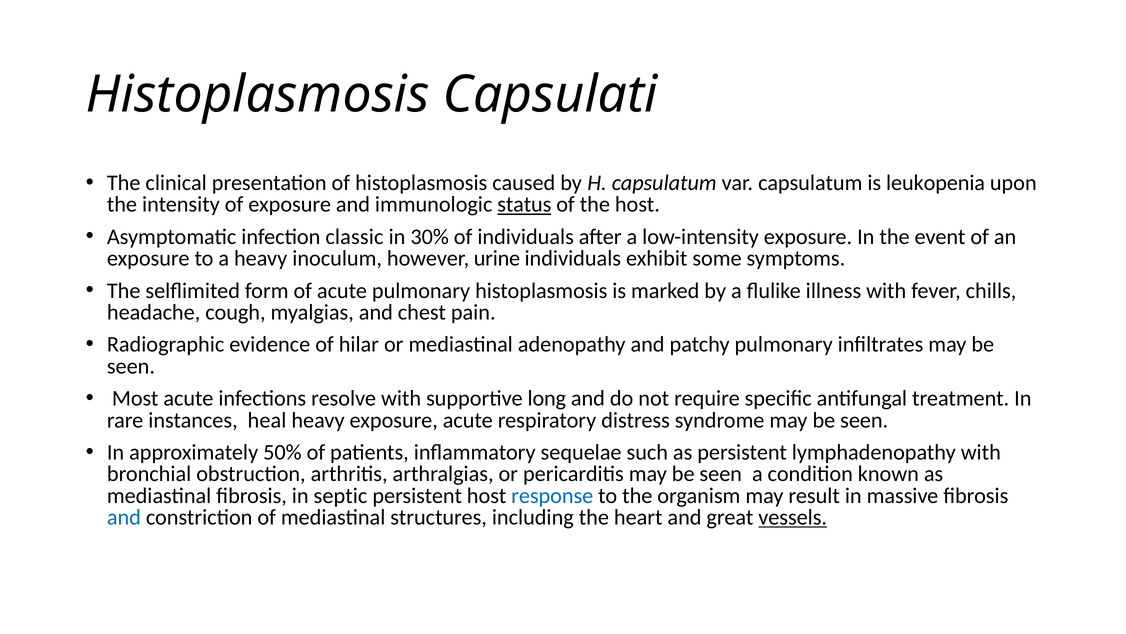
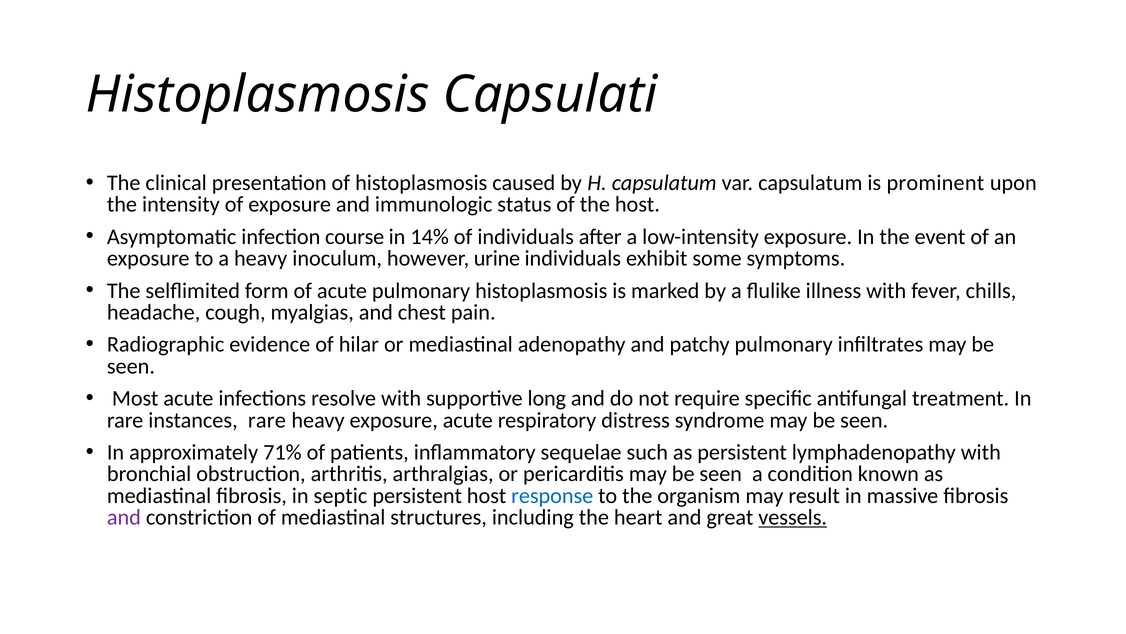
leukopenia: leukopenia -> prominent (935, 183)
status underline: present -> none (524, 204)
classic: classic -> course (355, 237)
30%: 30% -> 14% (430, 237)
instances heal: heal -> rare (267, 420)
50%: 50% -> 71% (282, 452)
and colour: blue -> purple (124, 517)
